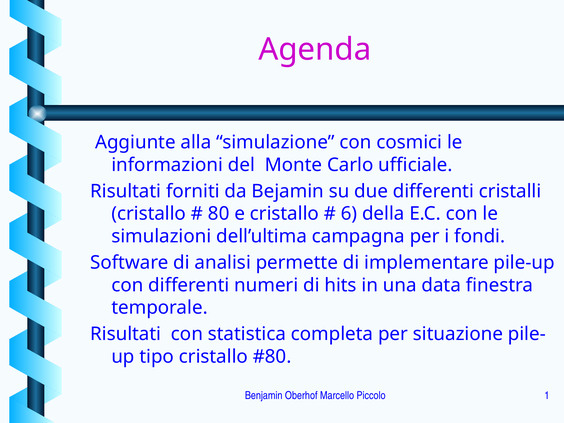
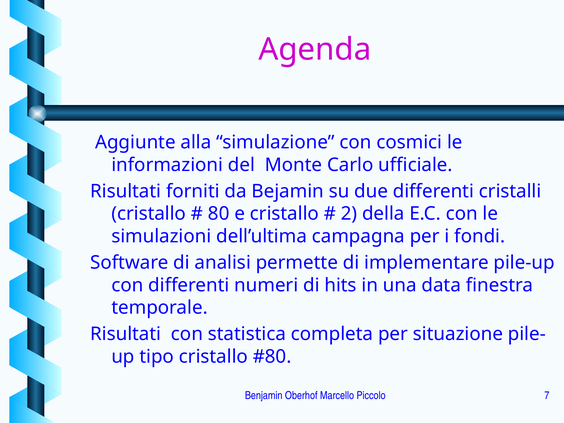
6: 6 -> 2 (349, 214)
1: 1 -> 7 (547, 396)
